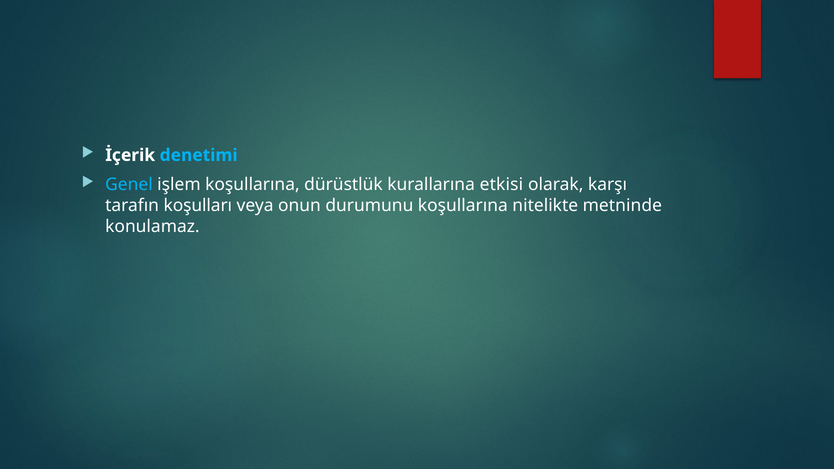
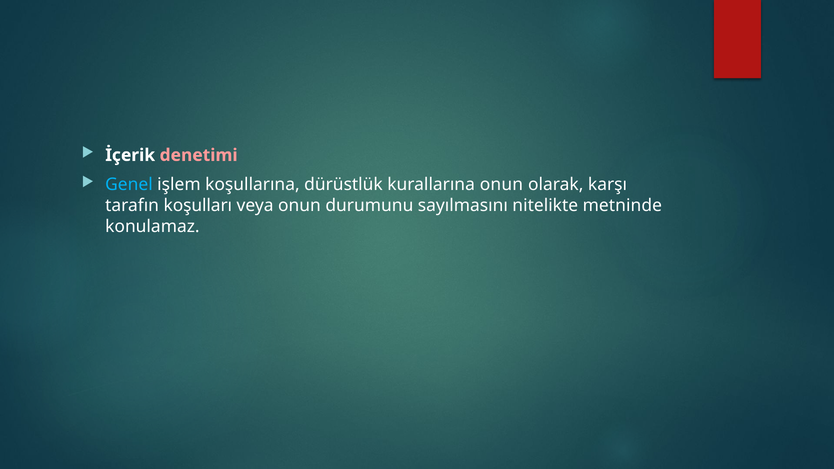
denetimi colour: light blue -> pink (199, 155)
kurallarına etkisi: etkisi -> onun (501, 185)
durumunu koşullarına: koşullarına -> sayılmasını (463, 206)
